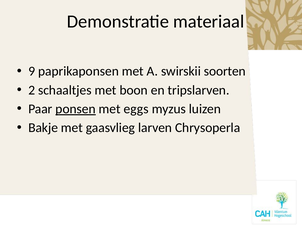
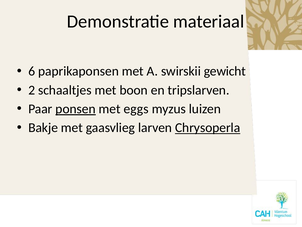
9: 9 -> 6 (32, 71)
soorten: soorten -> gewicht (225, 71)
Chrysoperla underline: none -> present (208, 128)
